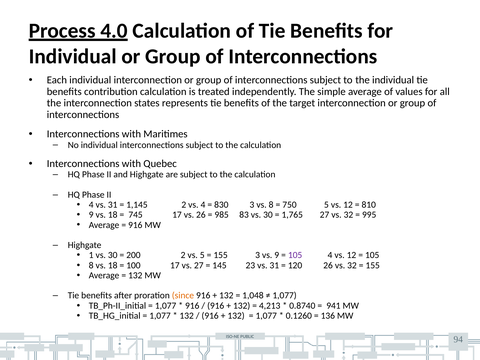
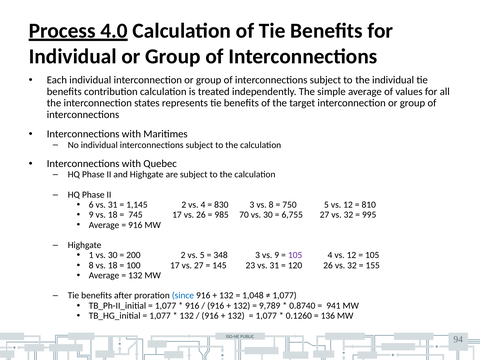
4: 4 -> 6 (91, 205)
83: 83 -> 70 (244, 215)
1,765: 1,765 -> 6,755 (292, 215)
155: 155 -> 348 (221, 255)
since colour: orange -> blue (183, 296)
4,213: 4,213 -> 9,789 (270, 306)
